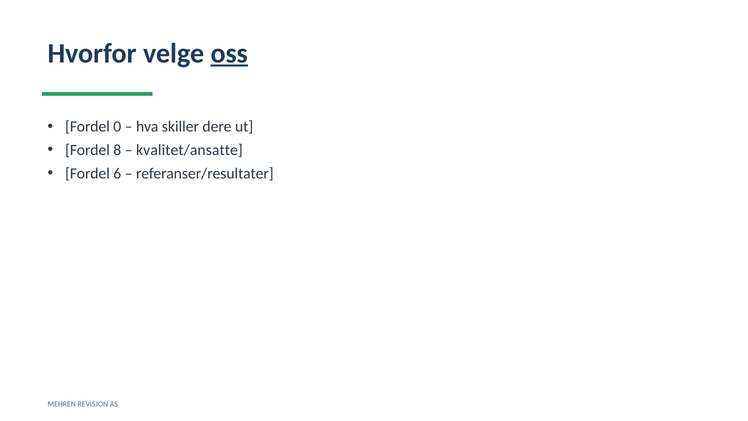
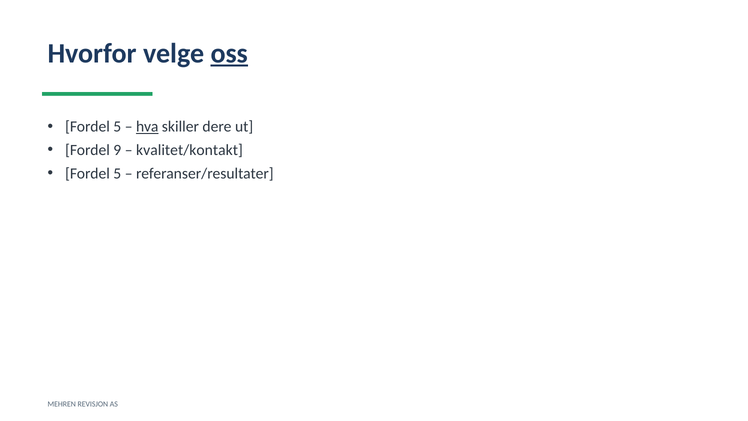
0: 0 -> 5 (117, 127)
hva underline: none -> present (147, 127)
8: 8 -> 9 (117, 150)
kvalitet/ansatte: kvalitet/ansatte -> kvalitet/kontakt (189, 150)
6: 6 -> 5 (117, 173)
